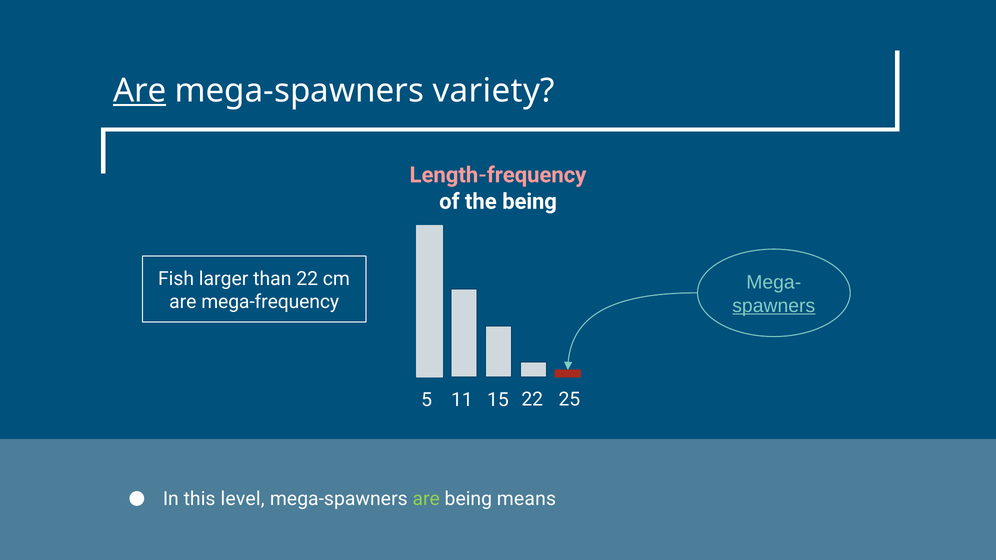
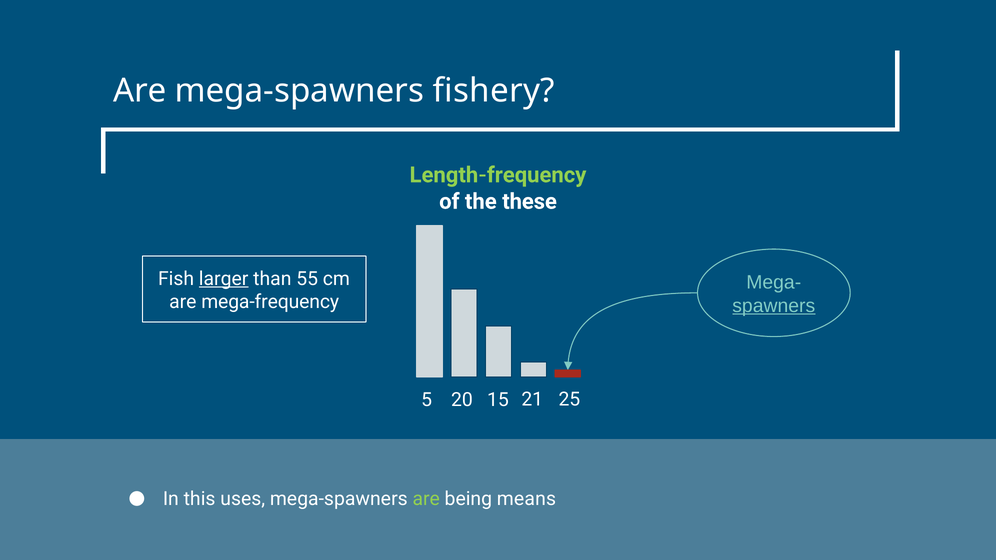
Are underline: present -> none (140, 91)
variety: variety -> fishery (494, 91)
Length-frequency colour: pink -> light green (498, 175)
the being: being -> these (530, 202)
larger underline: none -> present (224, 279)
than 22: 22 -> 55 (307, 279)
11: 11 -> 20 (462, 400)
15 22: 22 -> 21 (532, 399)
level: level -> uses (243, 499)
